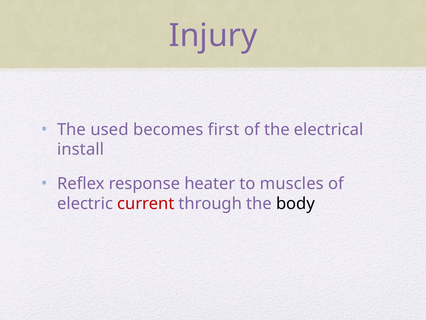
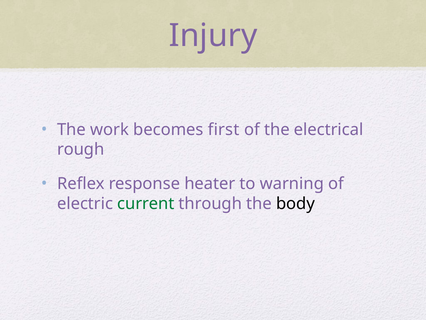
used: used -> work (110, 129)
install: install -> rough (81, 149)
muscles: muscles -> warning (292, 183)
current colour: red -> green (146, 203)
